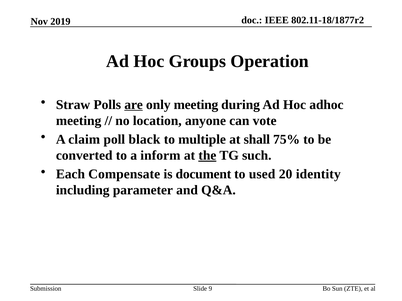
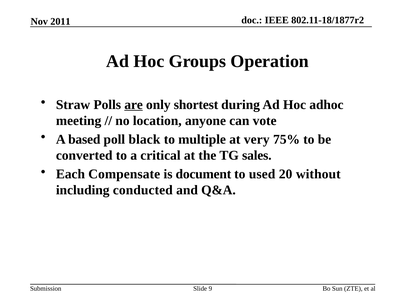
2019: 2019 -> 2011 (60, 21)
only meeting: meeting -> shortest (196, 105)
claim: claim -> based (84, 140)
shall: shall -> very (257, 140)
inform: inform -> critical (160, 156)
the underline: present -> none (207, 156)
such: such -> sales (257, 156)
identity: identity -> without (318, 174)
parameter: parameter -> conducted (143, 191)
